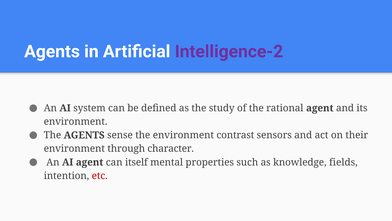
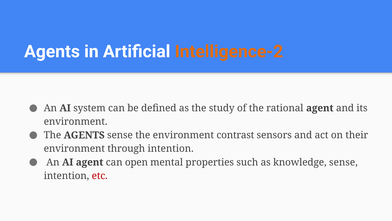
Intelligence-2 colour: purple -> orange (229, 51)
through character: character -> intention (171, 148)
itself: itself -> open (136, 162)
knowledge fields: fields -> sense (343, 162)
